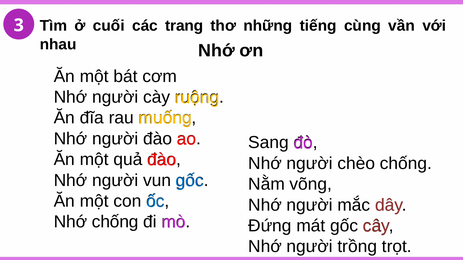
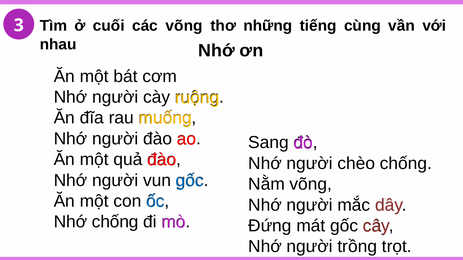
các trang: trang -> võng (184, 26)
